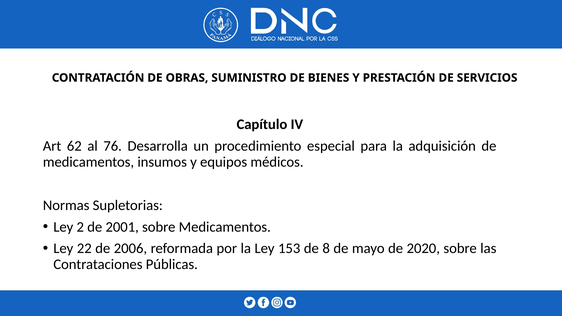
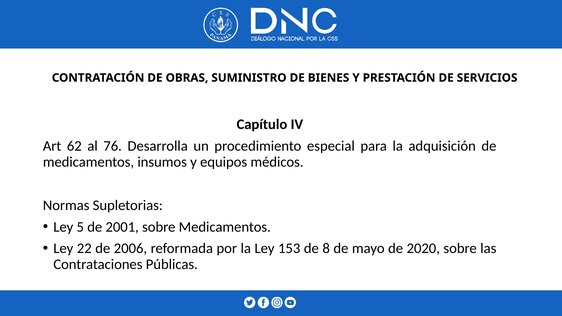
2: 2 -> 5 (80, 227)
